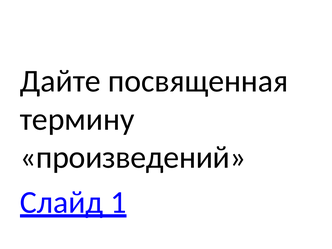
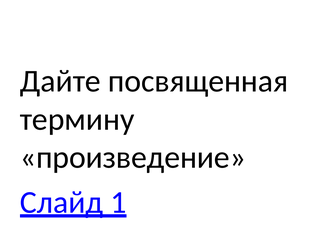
произведений: произведений -> произведение (133, 157)
